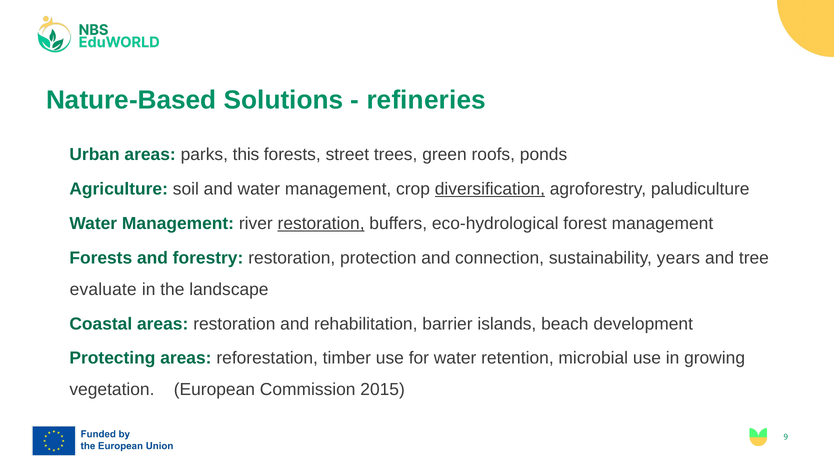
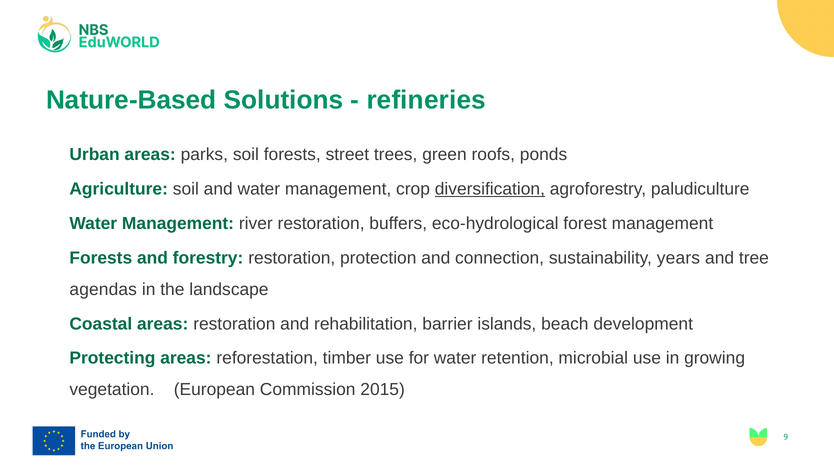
parks this: this -> soil (246, 155)
restoration underline: present -> none (321, 224)
evaluate: evaluate -> agendas (103, 289)
